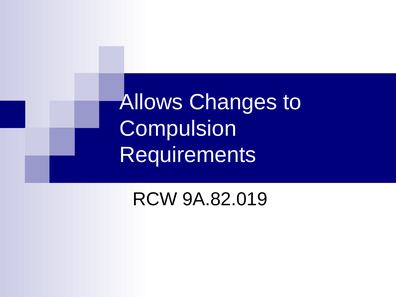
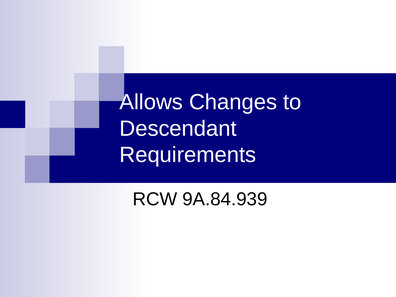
Compulsion: Compulsion -> Descendant (178, 129)
9A.82.019: 9A.82.019 -> 9A.84.939 (225, 199)
